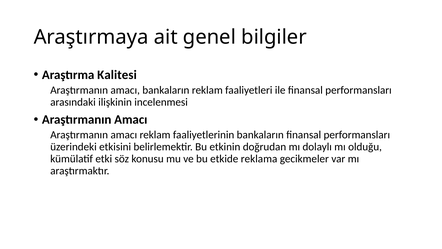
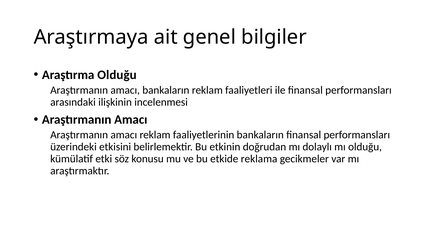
Araştırma Kalitesi: Kalitesi -> Olduğu (117, 75)
